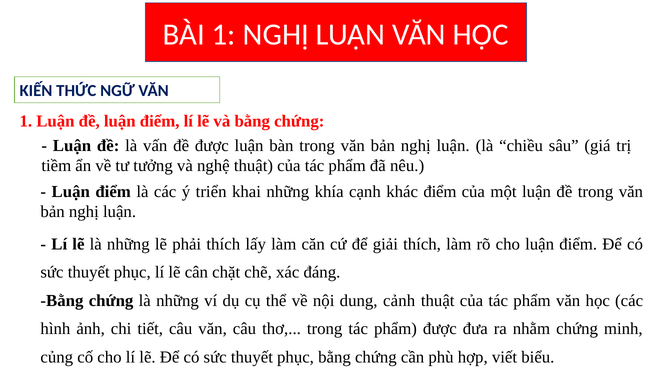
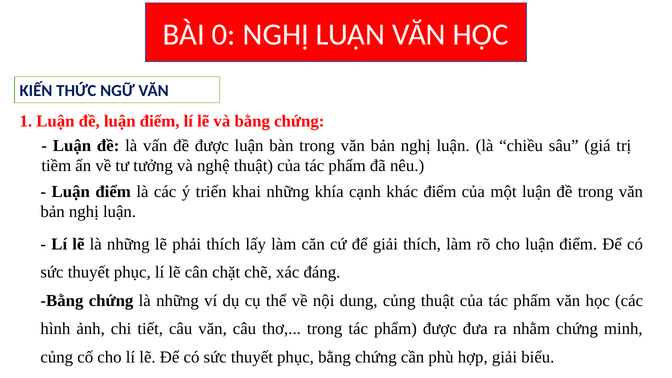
BÀI 1: 1 -> 0 (224, 34)
dung cảnh: cảnh -> củng (399, 301)
hợp viết: viết -> giải (504, 357)
